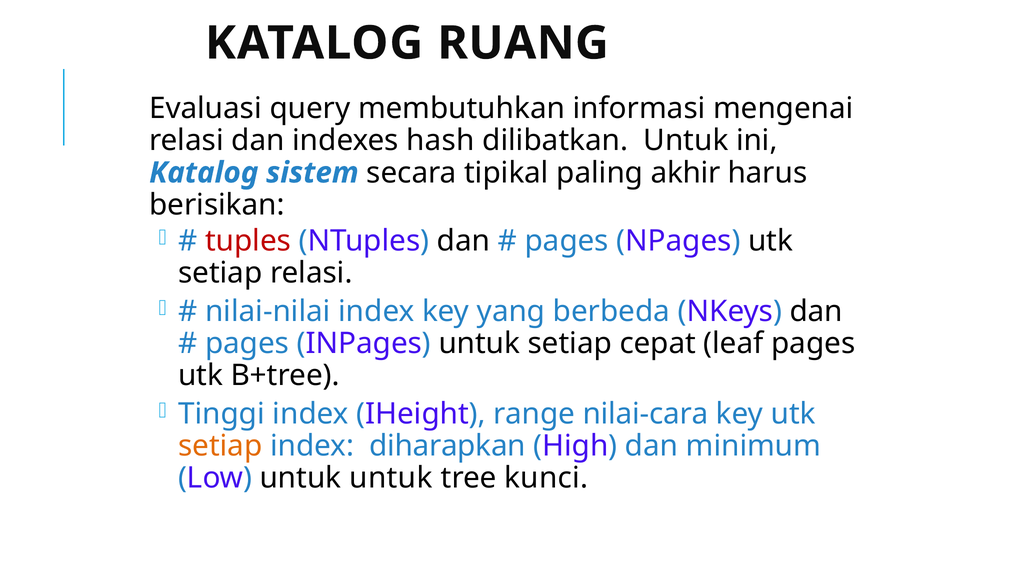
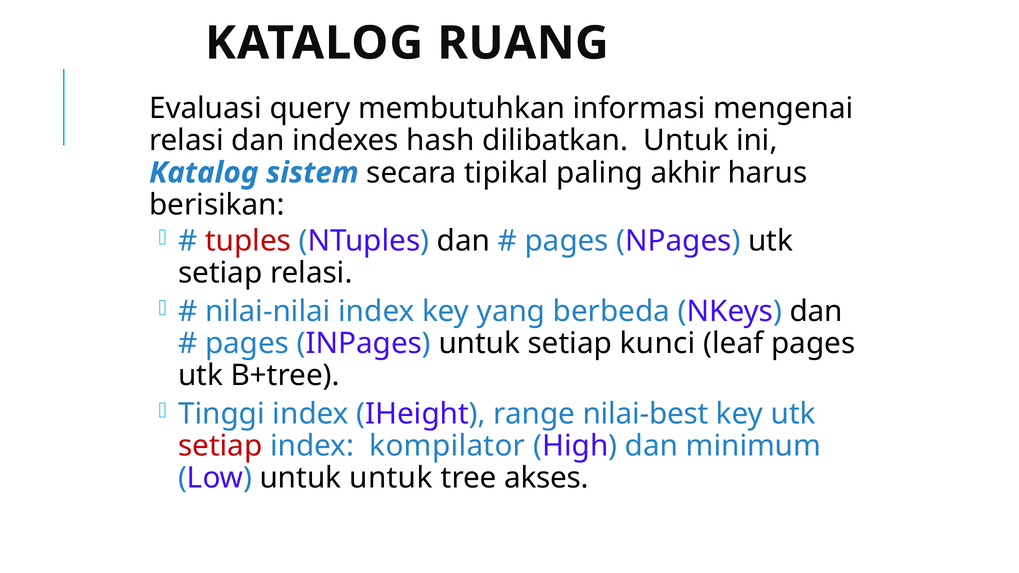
cepat: cepat -> kunci (658, 344)
nilai-cara: nilai-cara -> nilai-best (646, 414)
setiap colour: orange -> red (220, 446)
diharapkan: diharapkan -> kompilator (447, 446)
kunci: kunci -> akses (547, 478)
